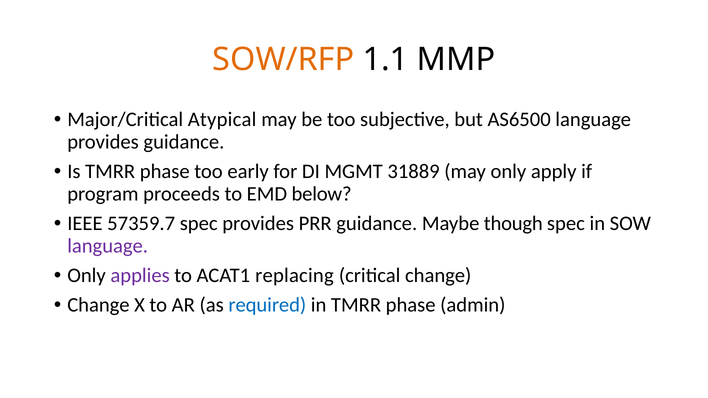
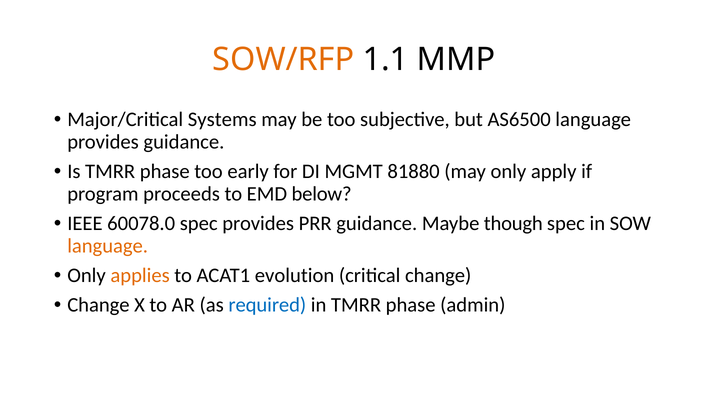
Atypical: Atypical -> Systems (222, 120)
31889: 31889 -> 81880 (414, 172)
57359.7: 57359.7 -> 60078.0 (141, 224)
language colour: purple -> orange (108, 246)
applies colour: purple -> orange (140, 276)
replacing: replacing -> evolution (295, 276)
